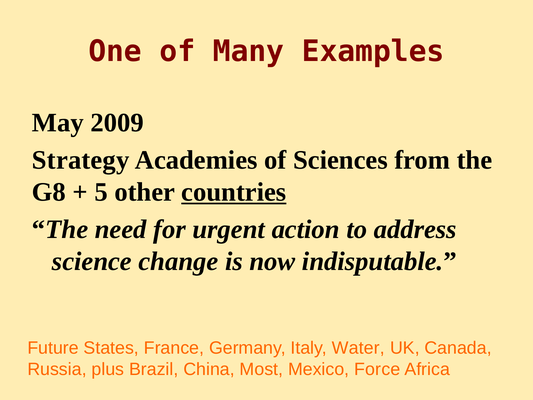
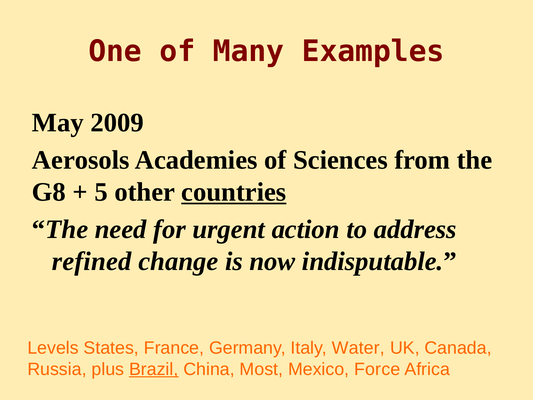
Strategy: Strategy -> Aerosols (81, 160)
science: science -> refined (92, 261)
Future: Future -> Levels (53, 348)
Brazil underline: none -> present (154, 369)
